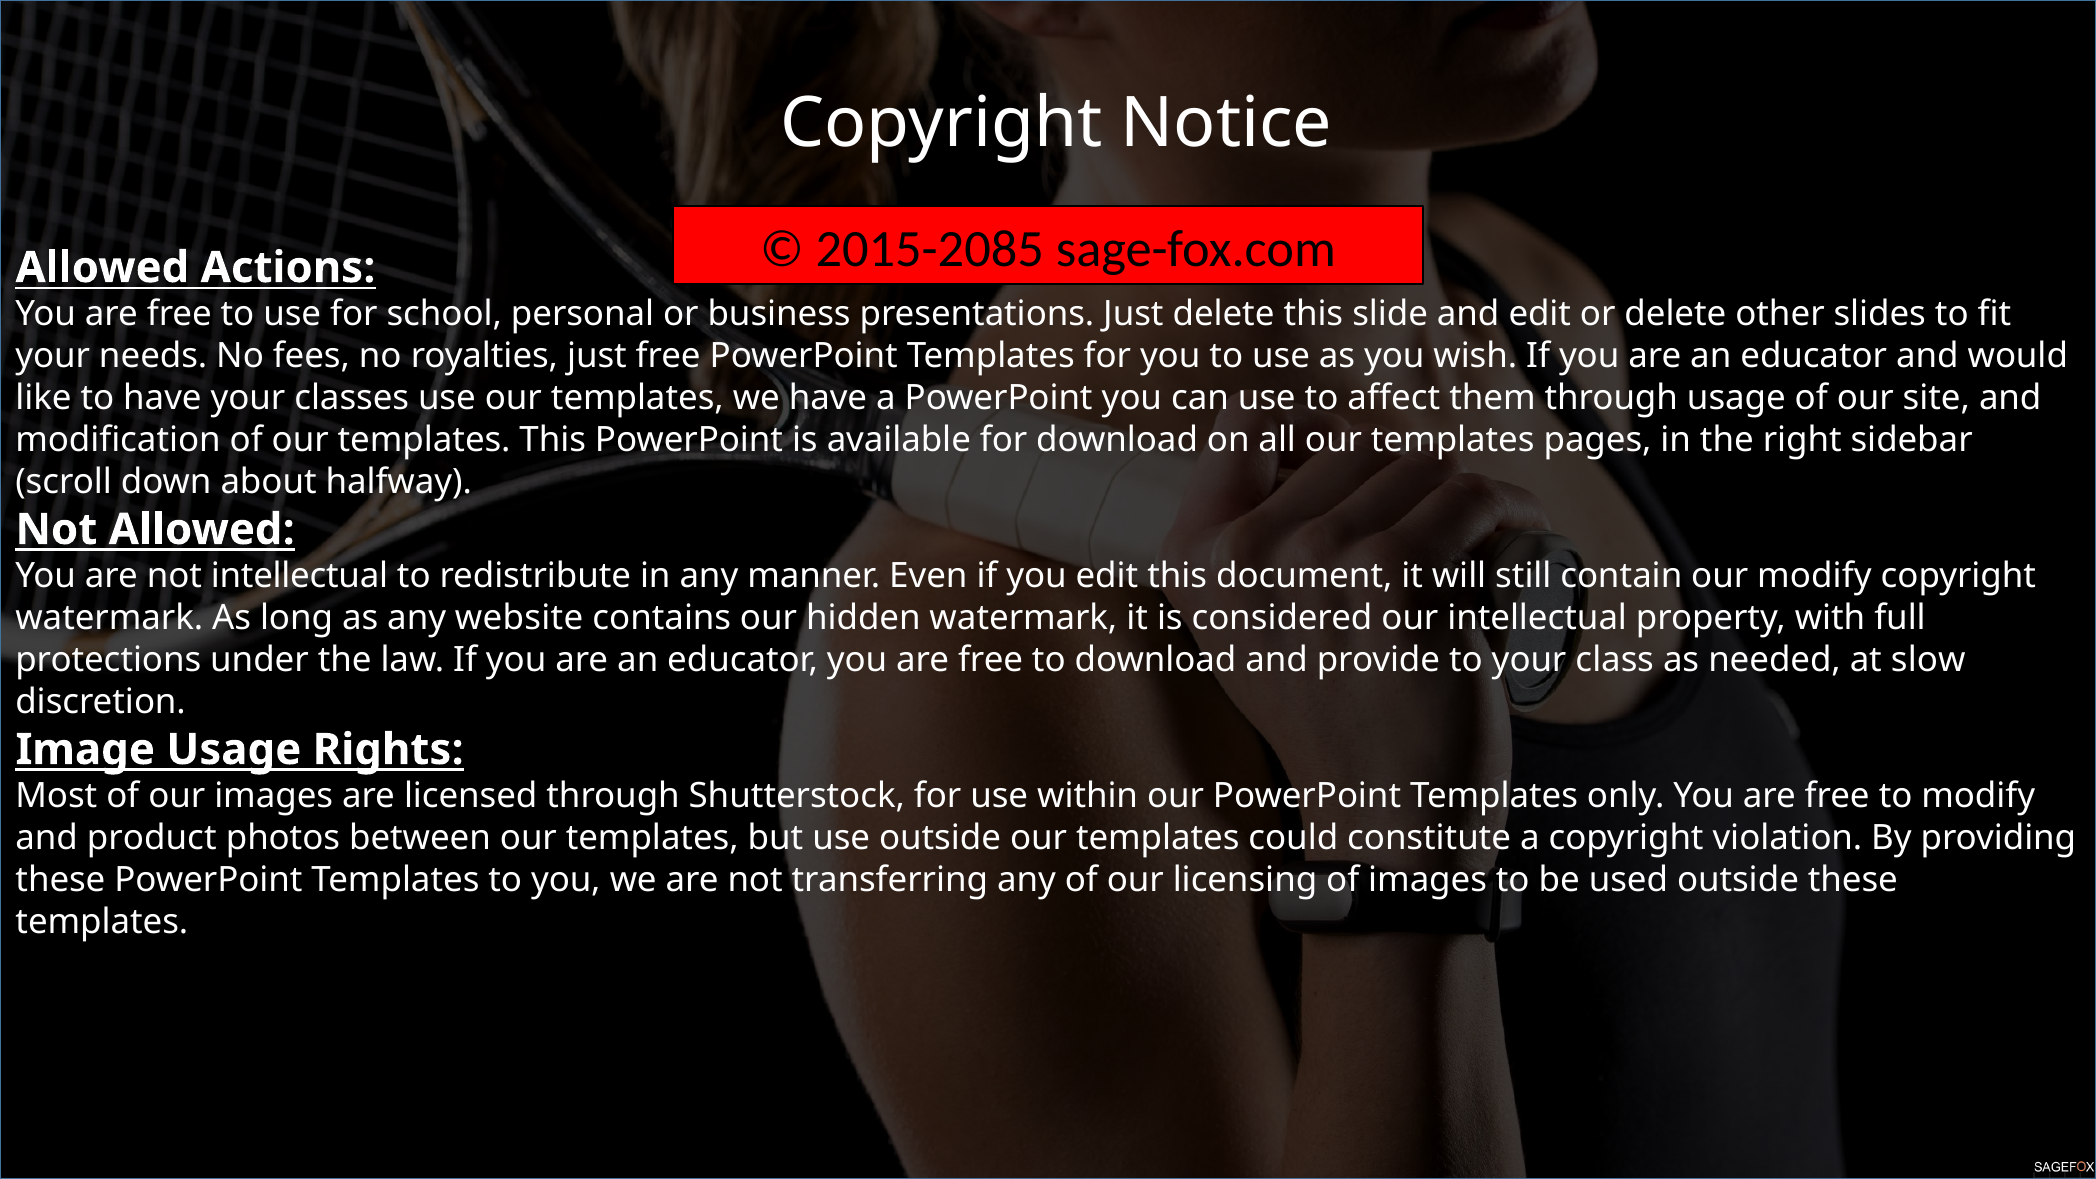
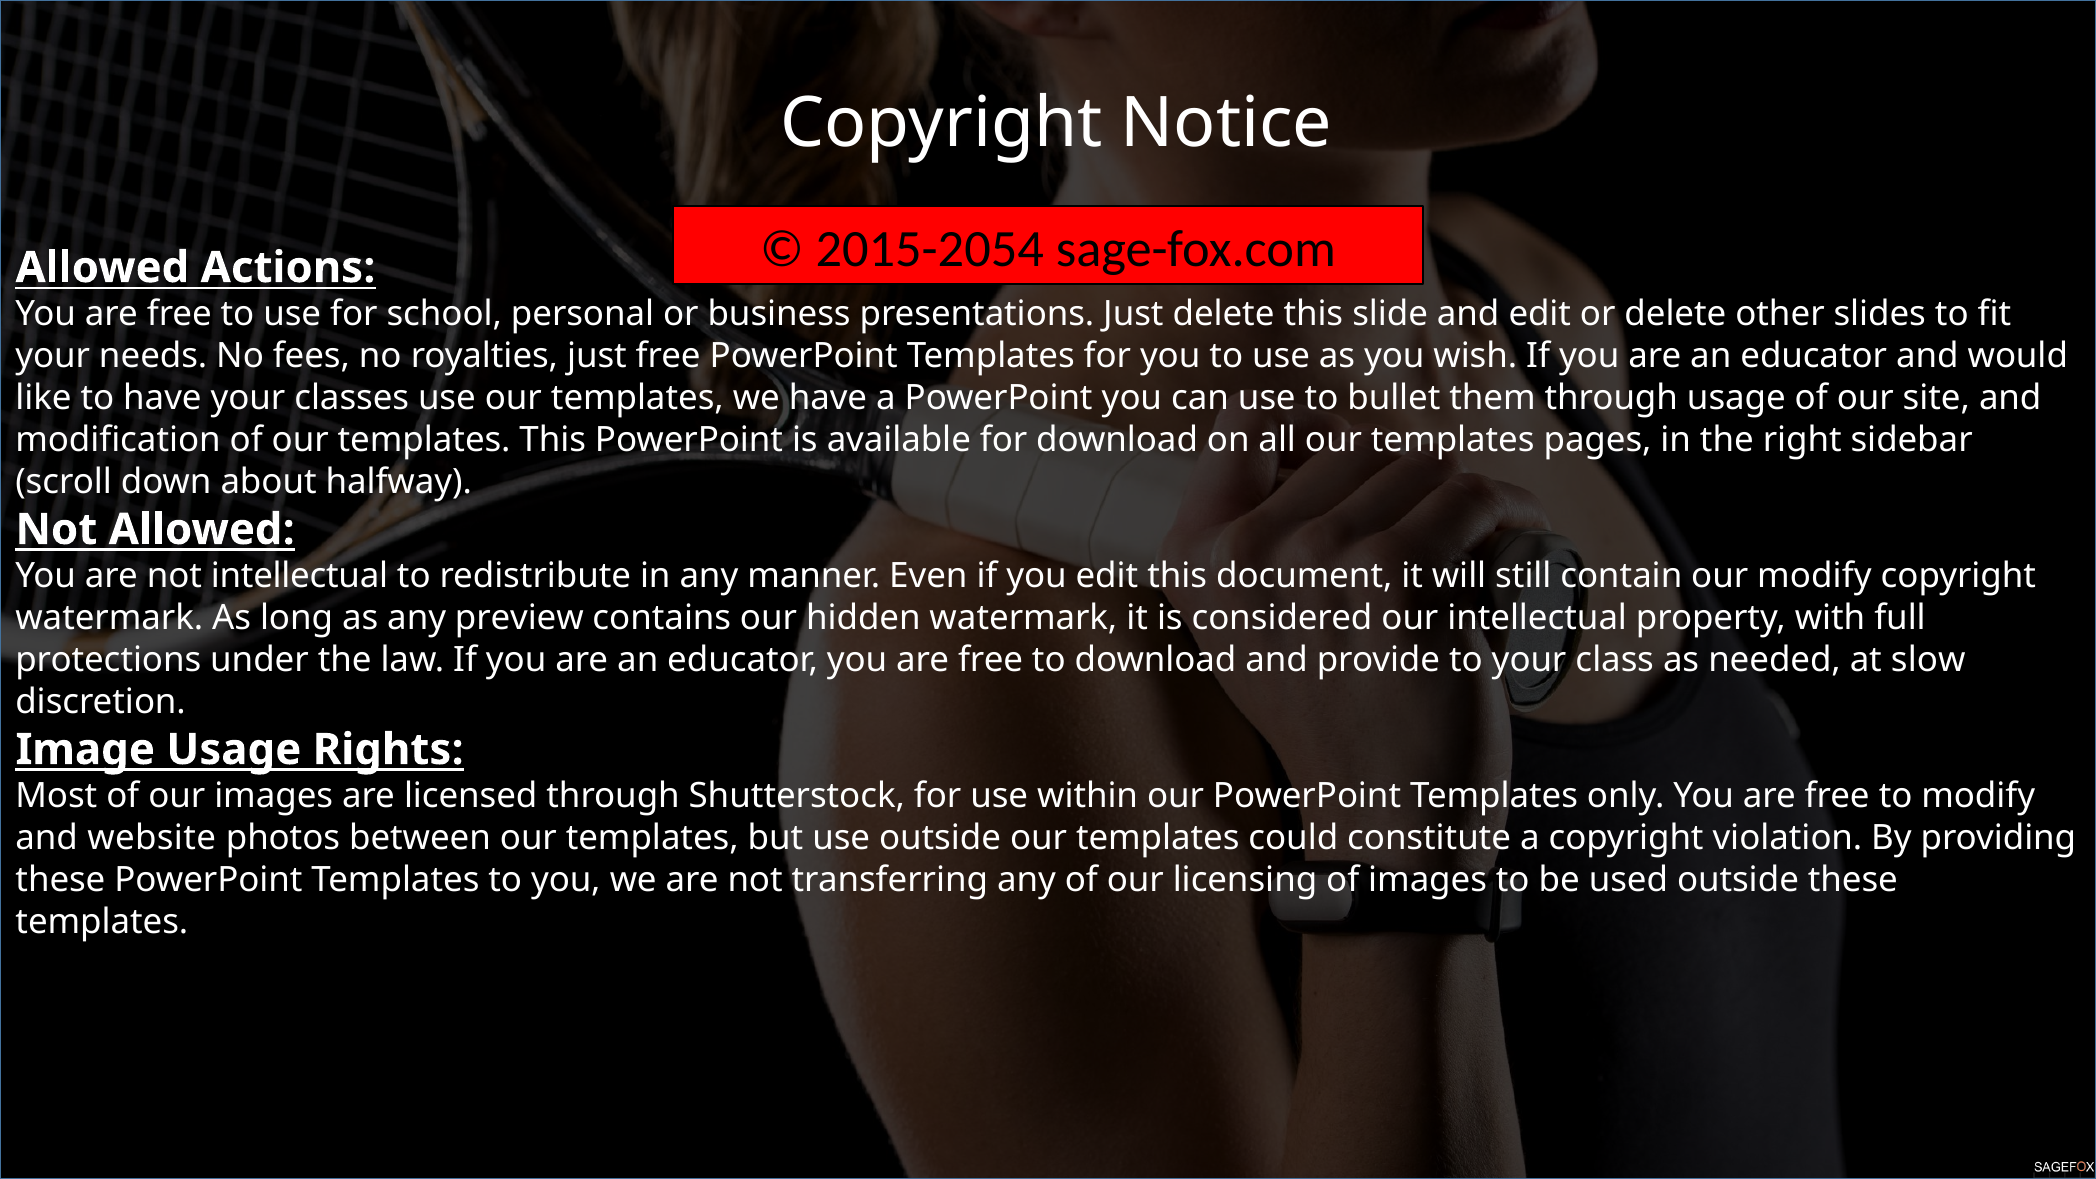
2015-2085: 2015-2085 -> 2015-2054 (930, 249)
affect: affect -> bullet (1394, 398)
website: website -> preview (519, 618)
product: product -> website (152, 838)
